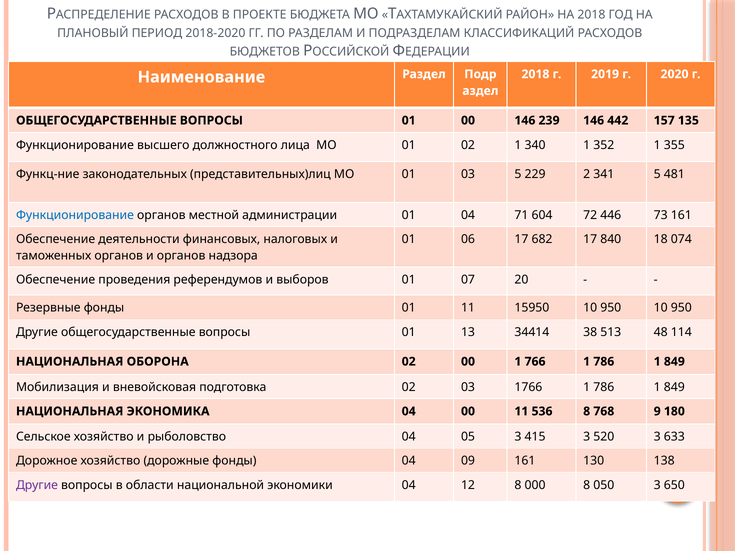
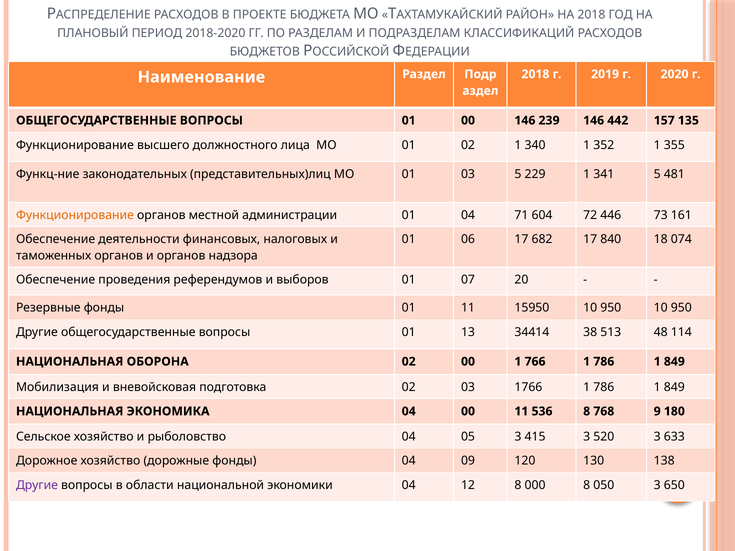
229 2: 2 -> 1 (587, 174)
Функционирование colour: blue -> orange (75, 215)
09 161: 161 -> 120 (525, 461)
